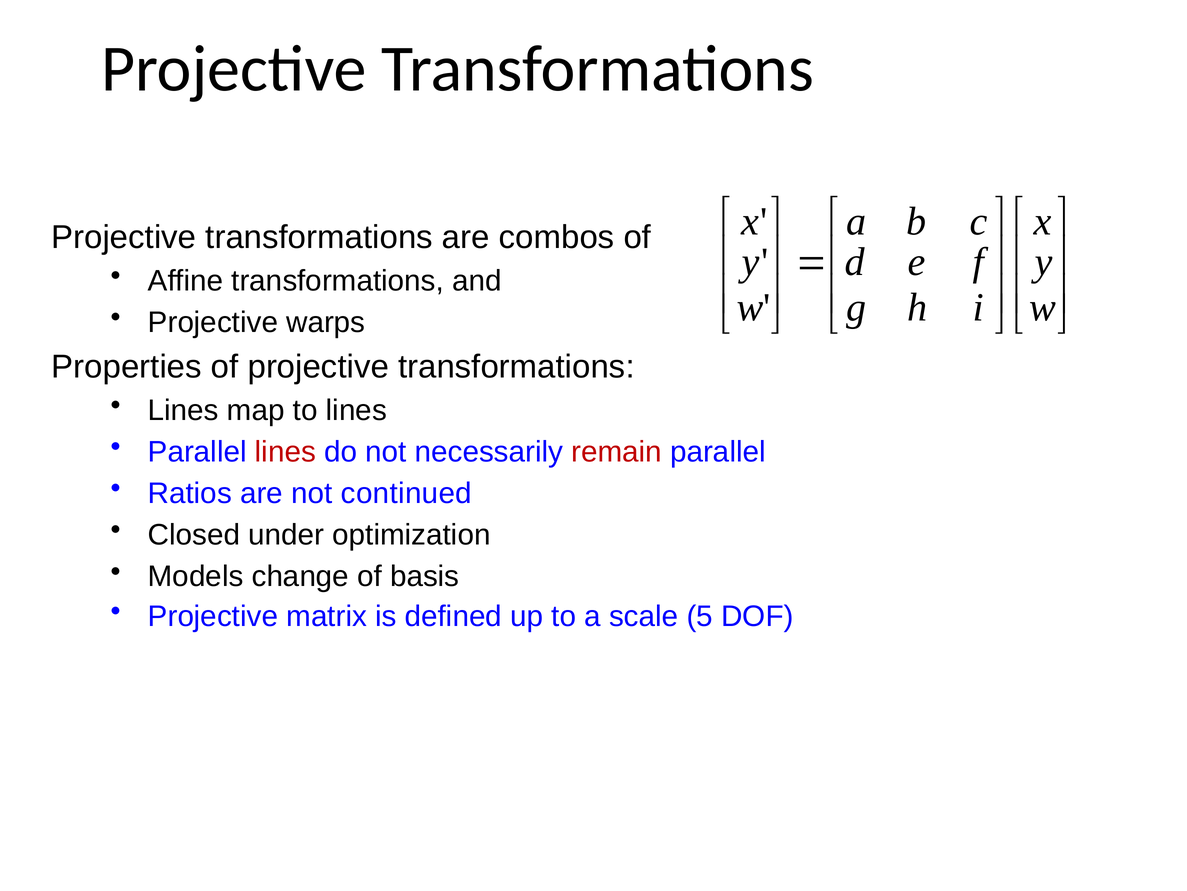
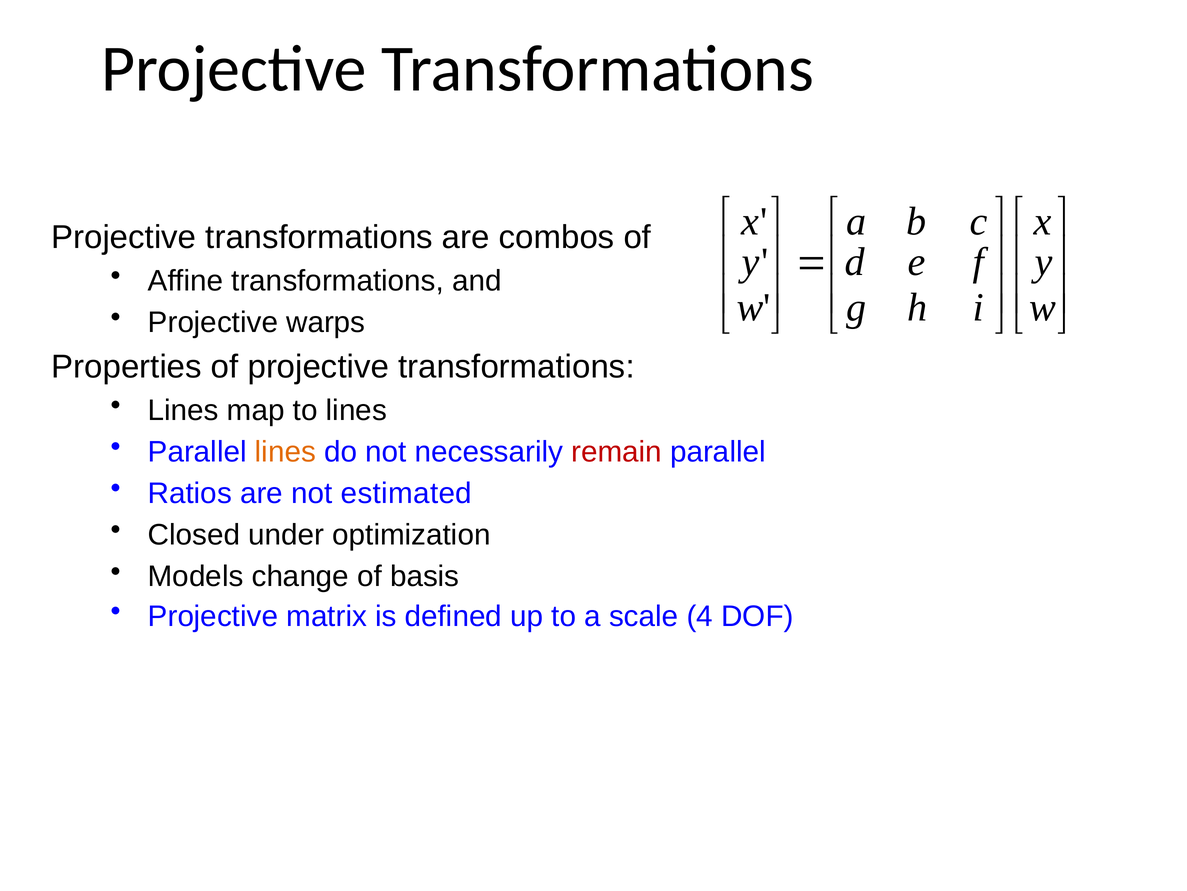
lines colour: red -> orange (285, 452)
continued: continued -> estimated (406, 493)
5: 5 -> 4 (700, 616)
